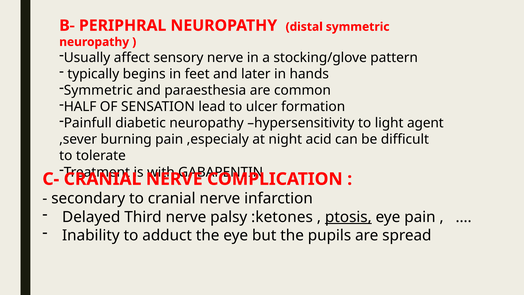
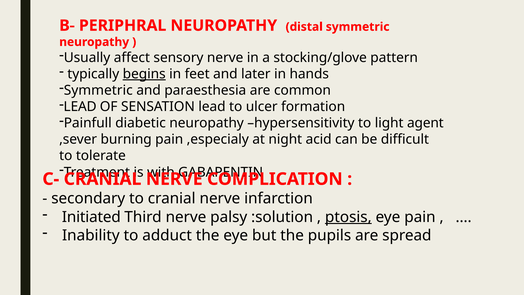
begins underline: none -> present (144, 74)
HALF: HALF -> LEAD (80, 107)
Delayed: Delayed -> Initiated (91, 217)
:ketones: :ketones -> :solution (282, 217)
